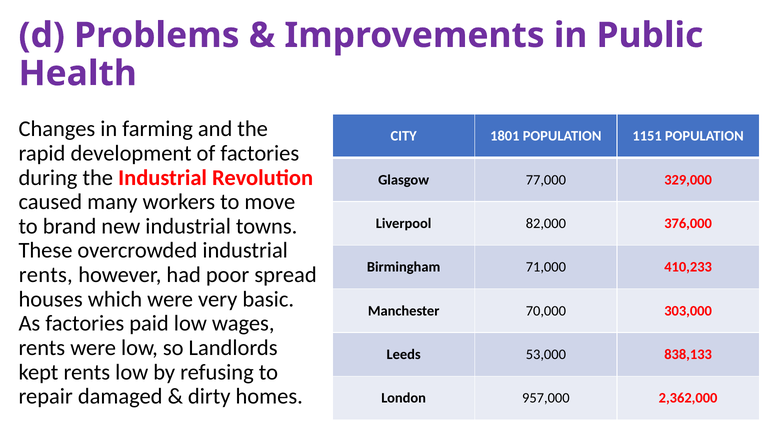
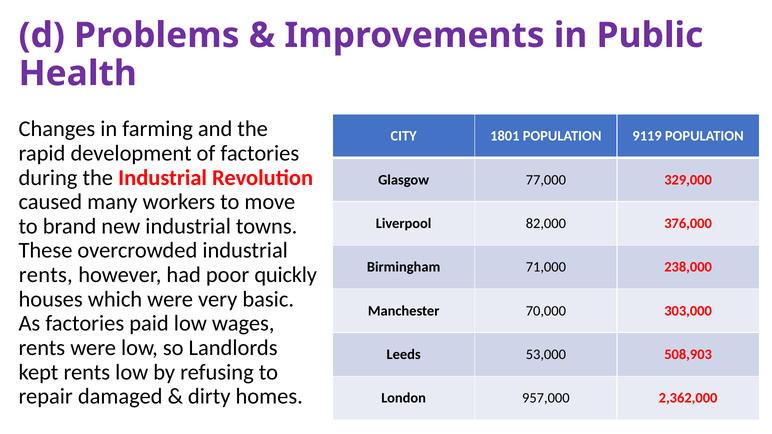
1151: 1151 -> 9119 (647, 136)
410,233: 410,233 -> 238,000 (688, 267)
spread: spread -> quickly (286, 275)
838,133: 838,133 -> 508,903 (688, 355)
